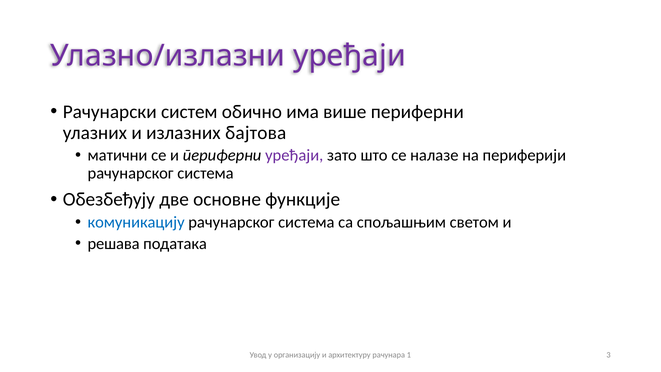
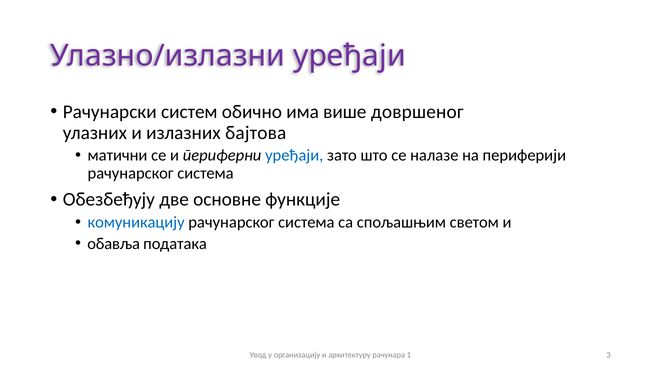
више периферни: периферни -> довршеног (417, 112)
уређаји colour: purple -> blue (294, 155)
решава: решава -> обавља (114, 243)
